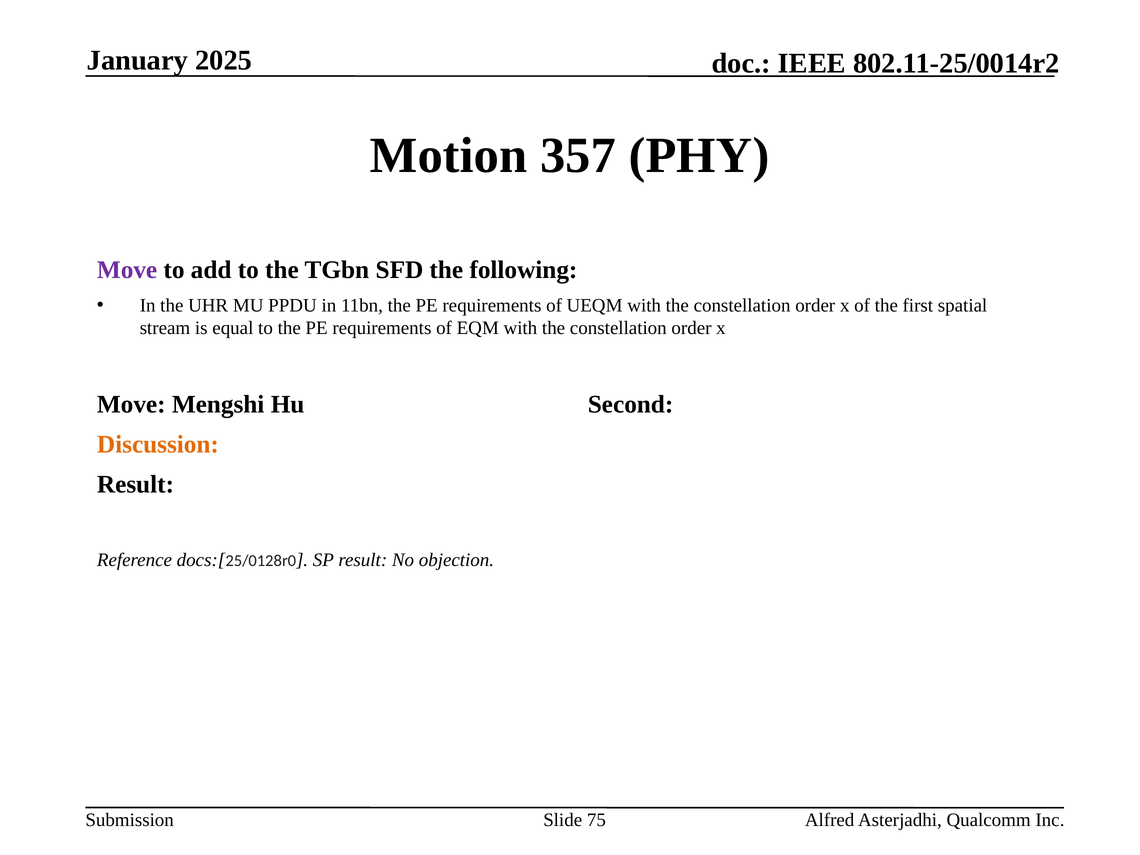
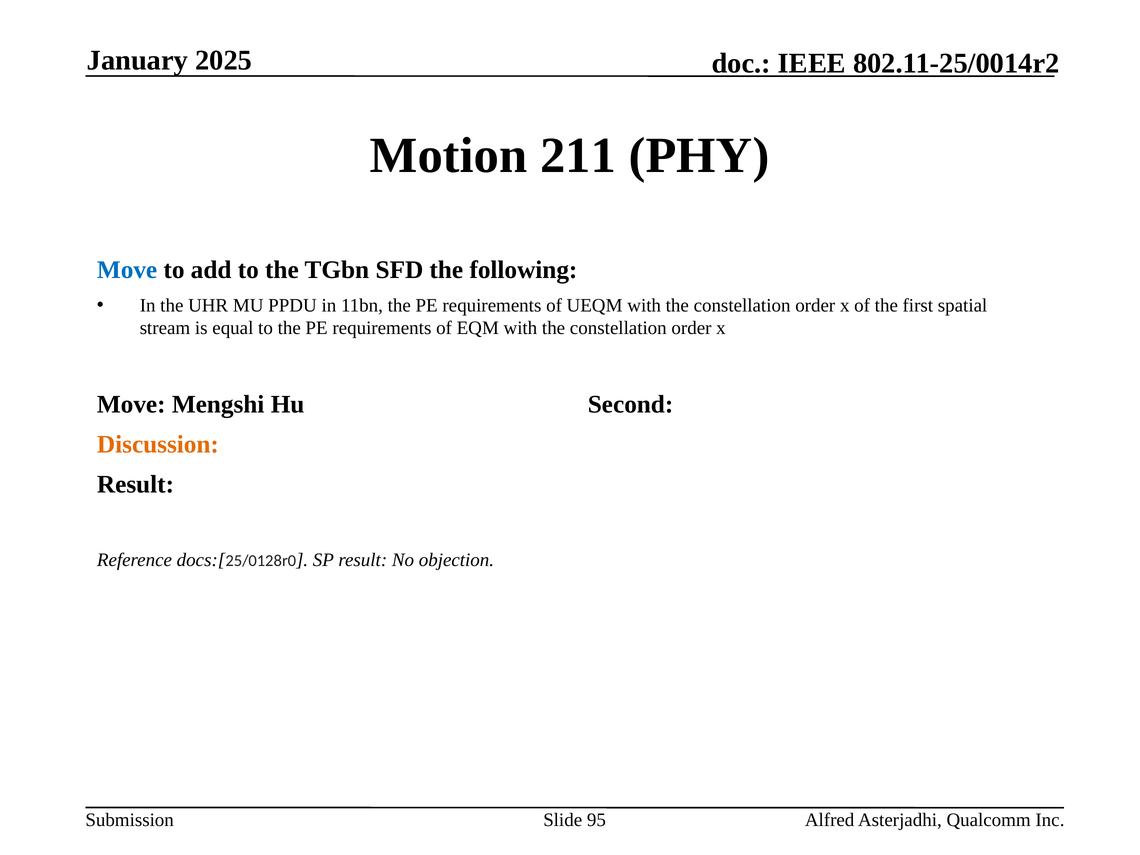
357: 357 -> 211 (578, 155)
Move colour: purple -> blue (127, 270)
75: 75 -> 95 (596, 820)
